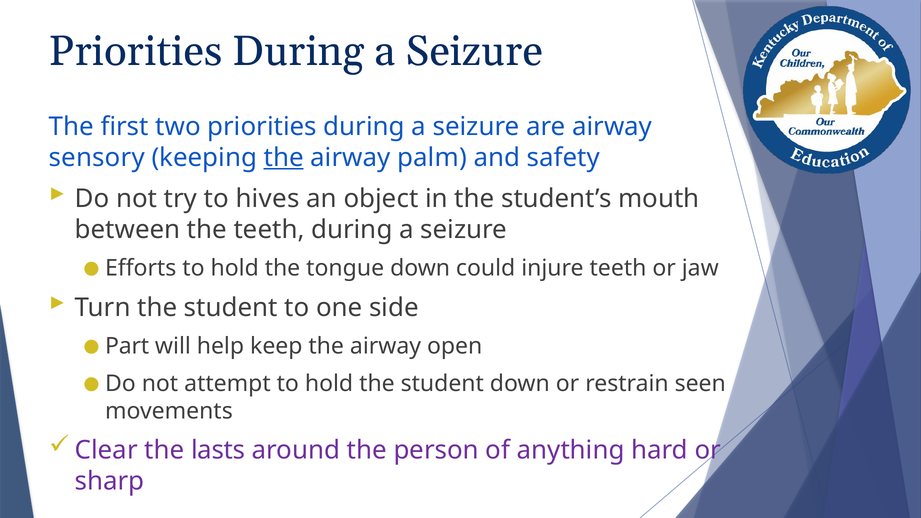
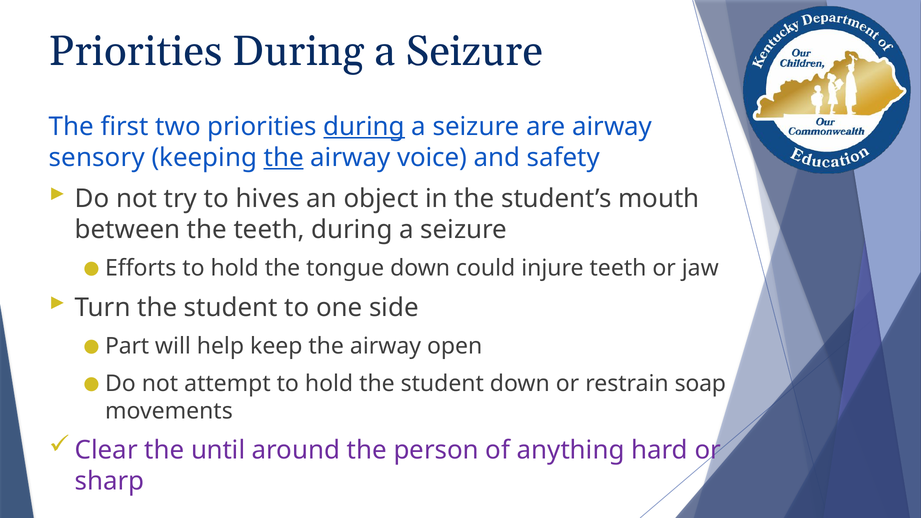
during underline: none -> present (364, 127)
palm: palm -> voice (432, 158)
seen: seen -> soap (700, 384)
lasts: lasts -> until (218, 450)
